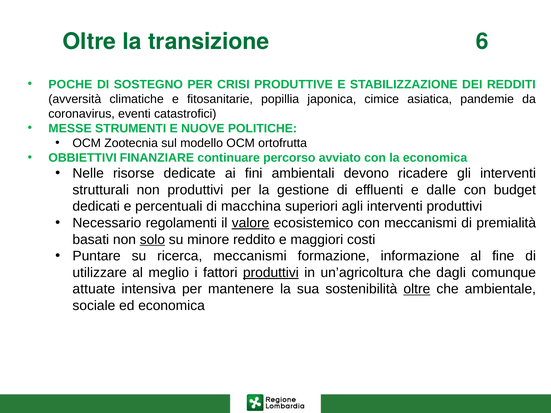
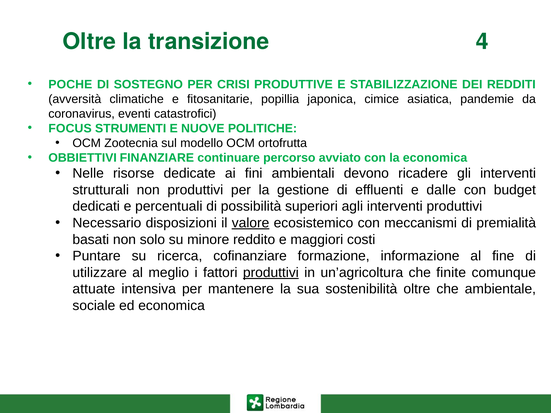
6: 6 -> 4 (482, 41)
MESSE: MESSE -> FOCUS (70, 128)
macchina: macchina -> possibilità (251, 207)
regolamenti: regolamenti -> disposizioni (181, 223)
solo underline: present -> none (152, 240)
ricerca meccanismi: meccanismi -> cofinanziare (250, 256)
dagli: dagli -> finite (451, 273)
oltre underline: present -> none (417, 289)
